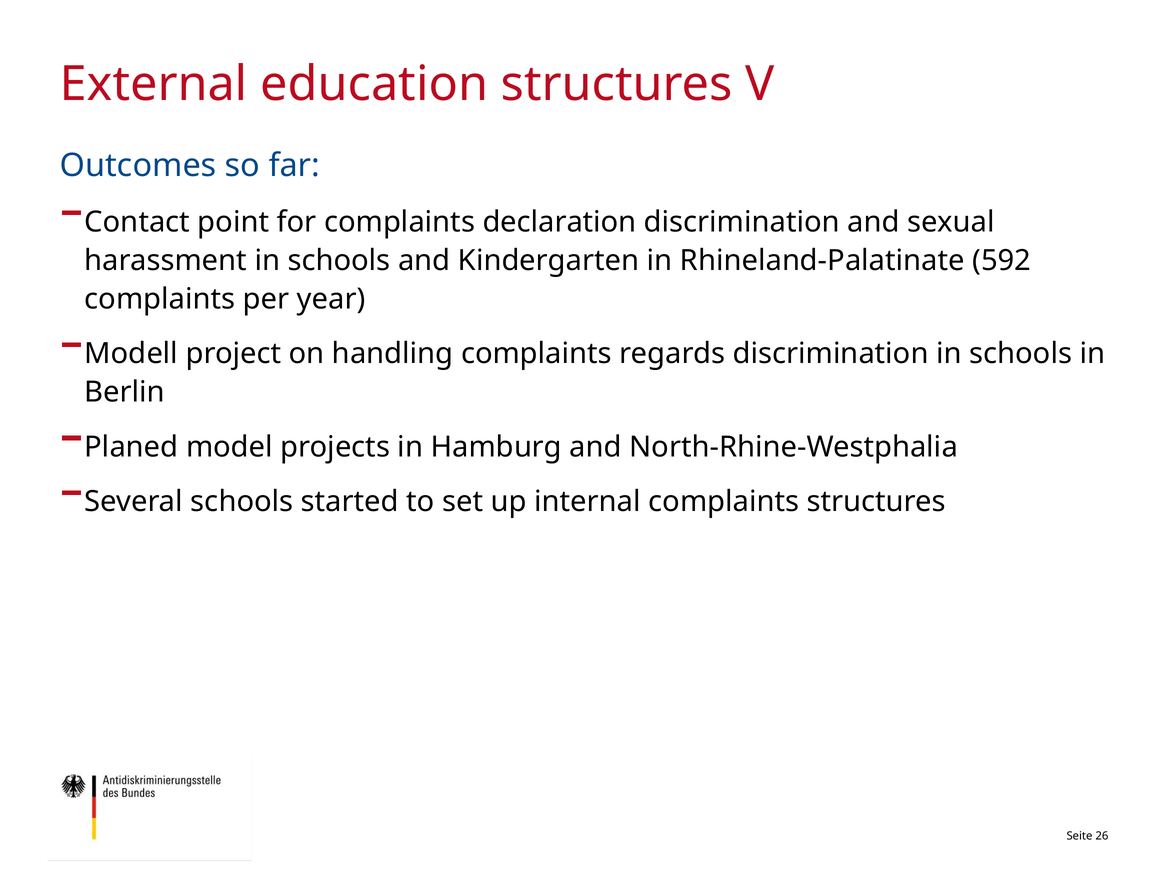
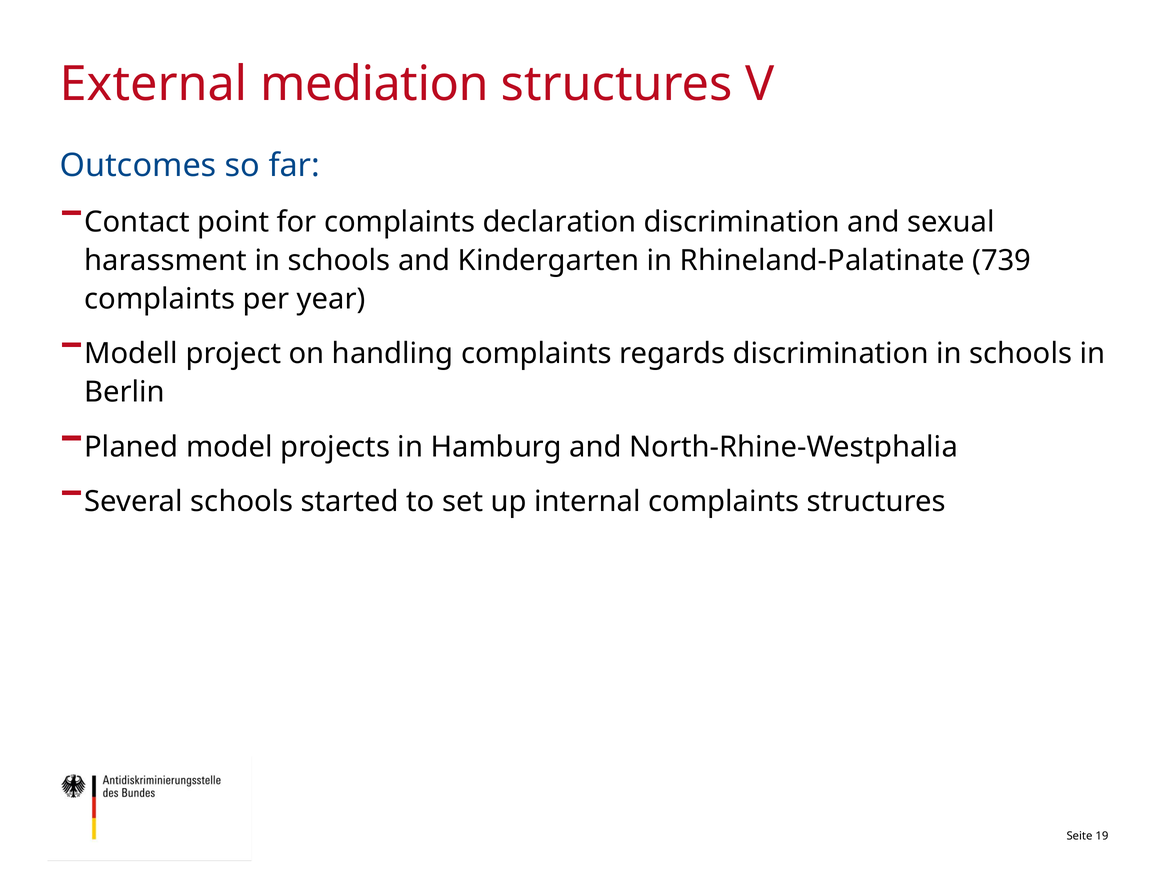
education: education -> mediation (374, 84)
592: 592 -> 739 (1002, 260)
26: 26 -> 19 (1102, 836)
